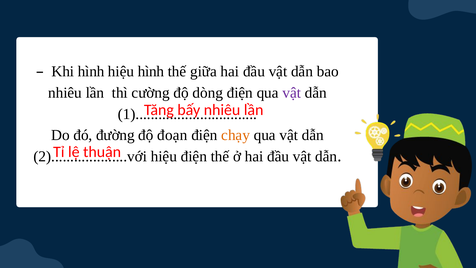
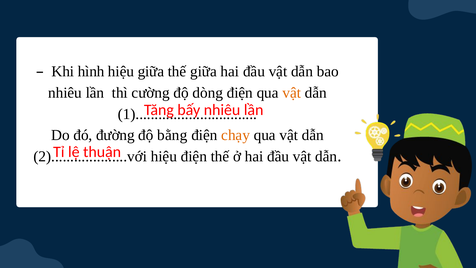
hiệu hình: hình -> giữa (151, 71)
vật colour: purple -> orange (292, 93)
đoạn: đoạn -> bằng (172, 135)
